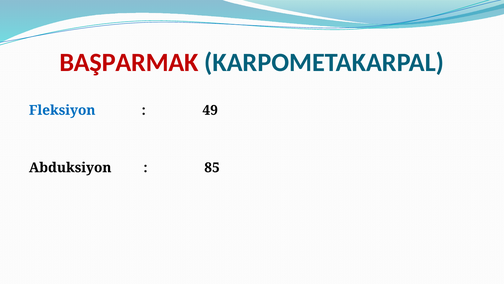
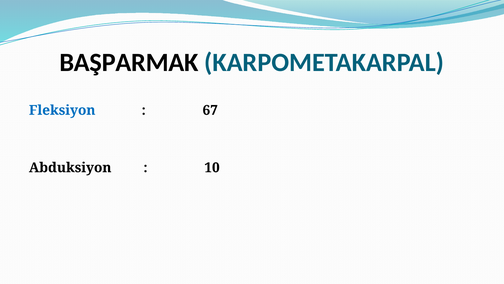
BAŞPARMAK colour: red -> black (129, 62)
49: 49 -> 67 (210, 110)
85: 85 -> 10 (212, 167)
